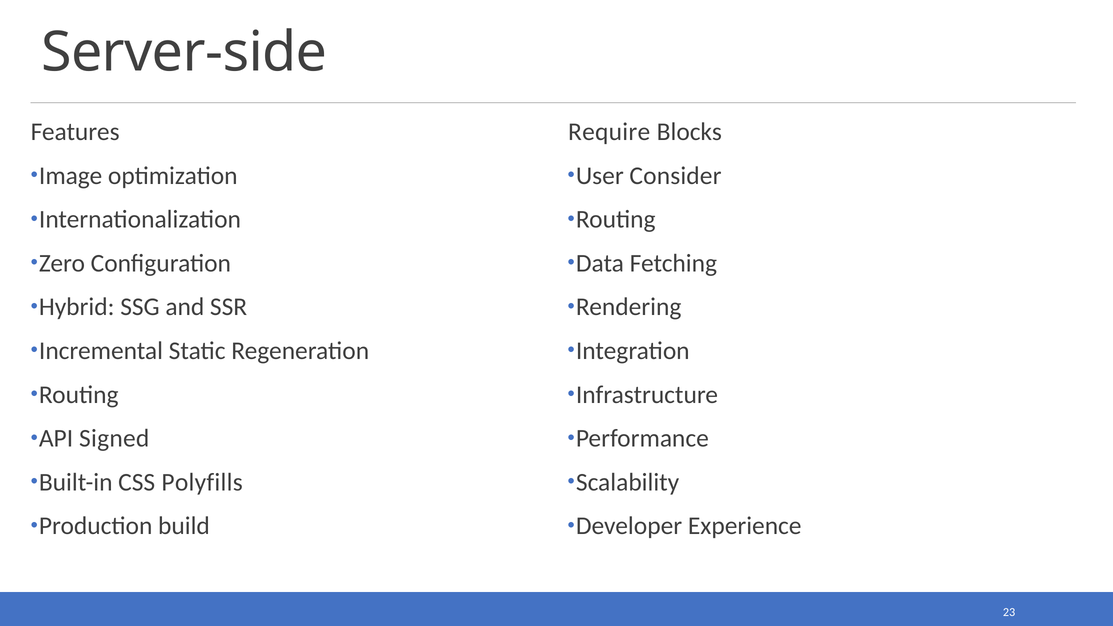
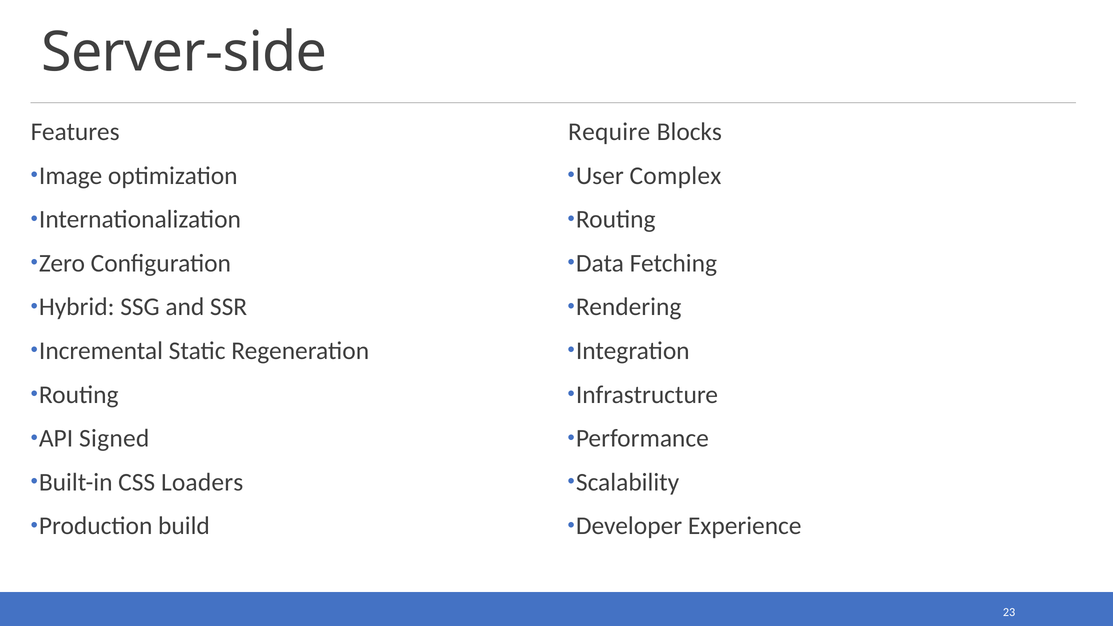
Consider: Consider -> Complex (675, 176)
Polyfills: Polyfills -> Loaders (202, 482)
